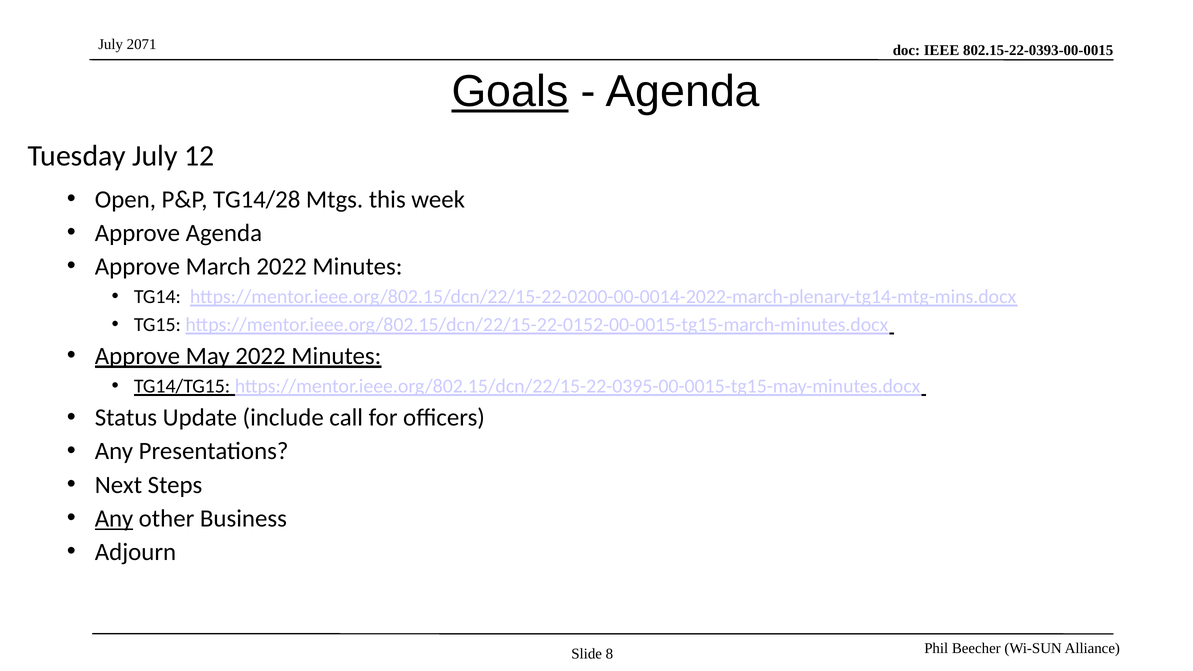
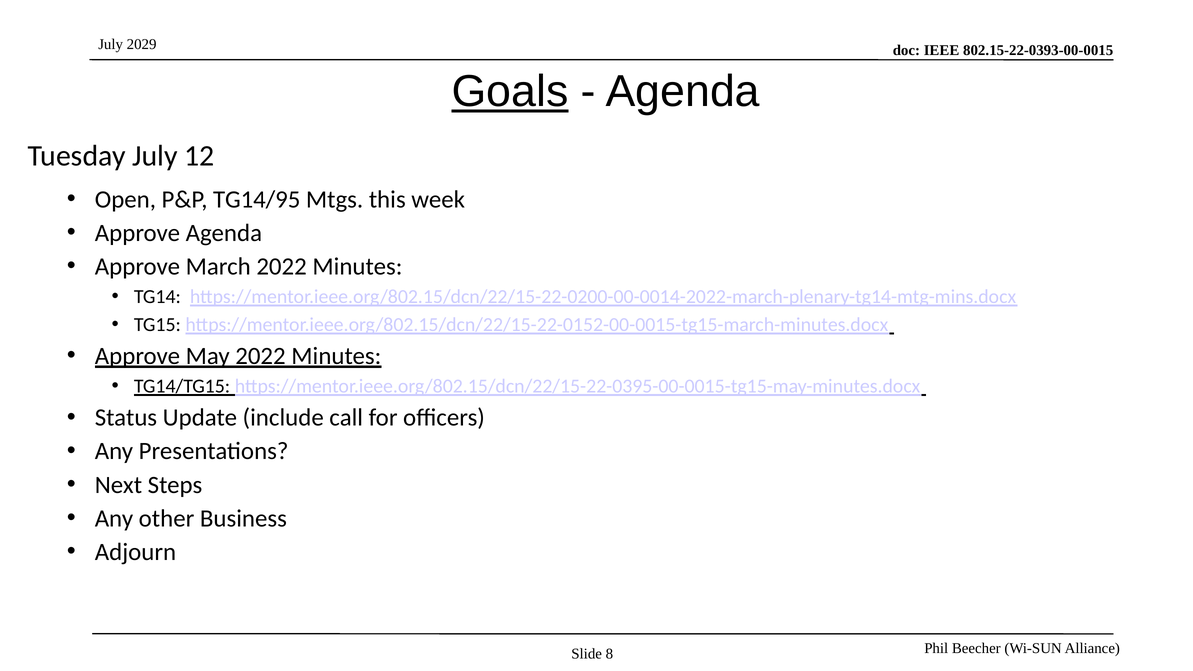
2071: 2071 -> 2029 (142, 44)
TG14/28: TG14/28 -> TG14/95 (257, 199)
Any underline: present -> none (114, 518)
